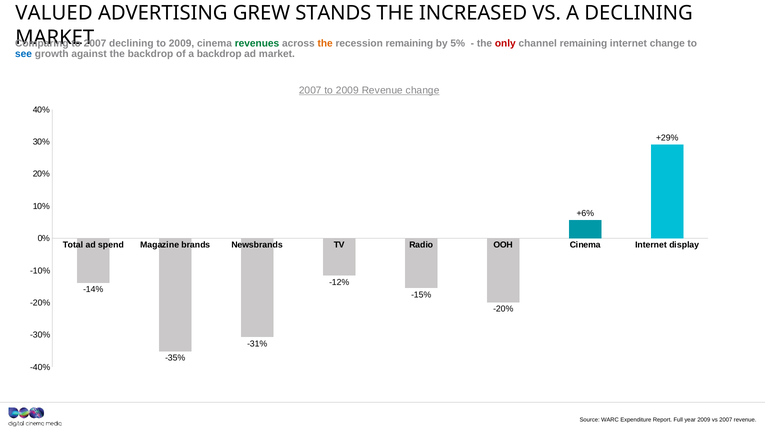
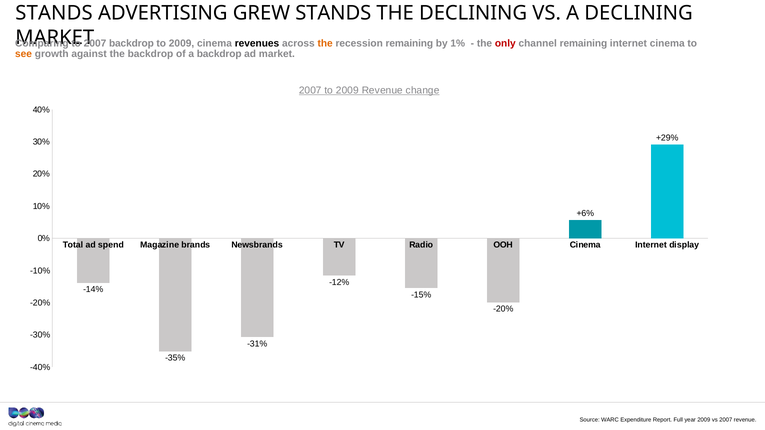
VALUED: VALUED -> STANDS (54, 13)
THE INCREASED: INCREASED -> DECLINING (473, 13)
declining: declining -> backdrop (131, 43)
revenues colour: green -> black (257, 43)
5%: 5% -> 1% (458, 43)
internet change: change -> cinema (667, 43)
see colour: blue -> orange (24, 54)
